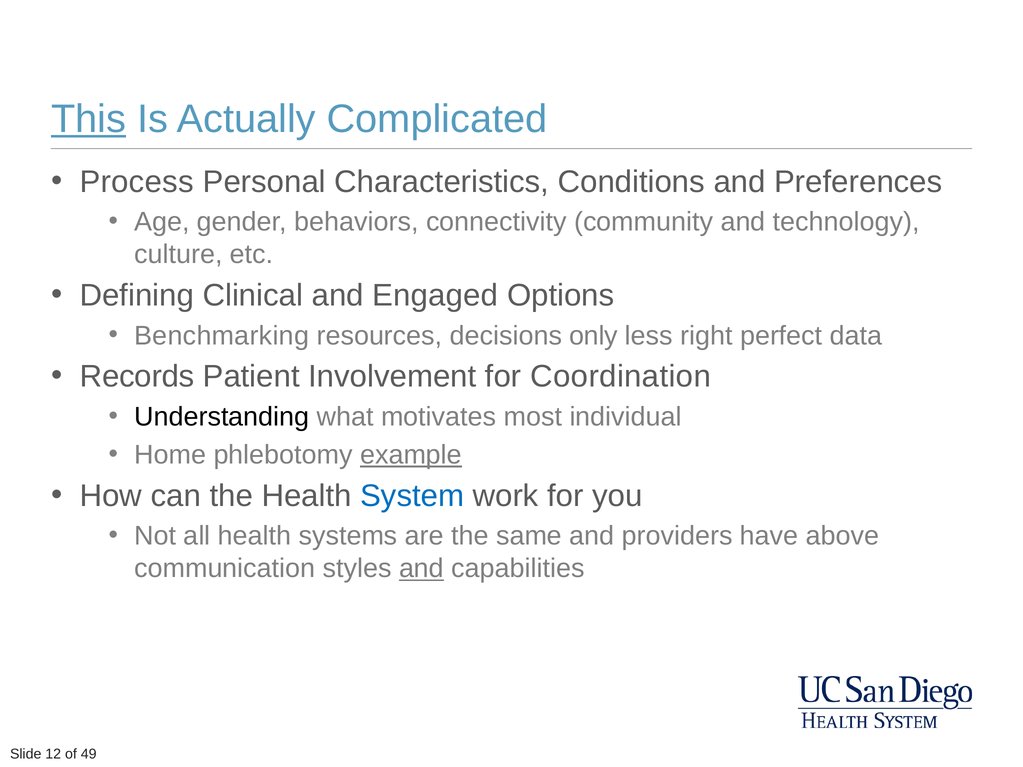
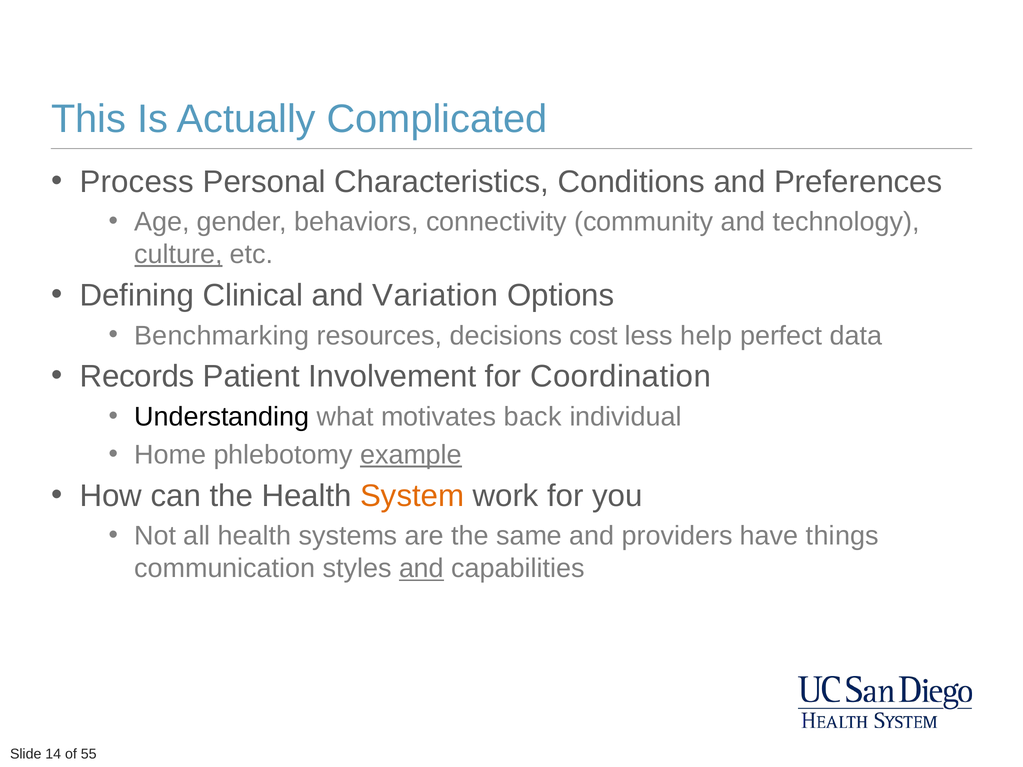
This underline: present -> none (89, 119)
culture underline: none -> present (178, 254)
Engaged: Engaged -> Variation (435, 295)
only: only -> cost (594, 336)
right: right -> help (706, 336)
most: most -> back (533, 417)
System colour: blue -> orange (412, 496)
above: above -> things (842, 536)
12: 12 -> 14 (53, 754)
49: 49 -> 55 (89, 754)
